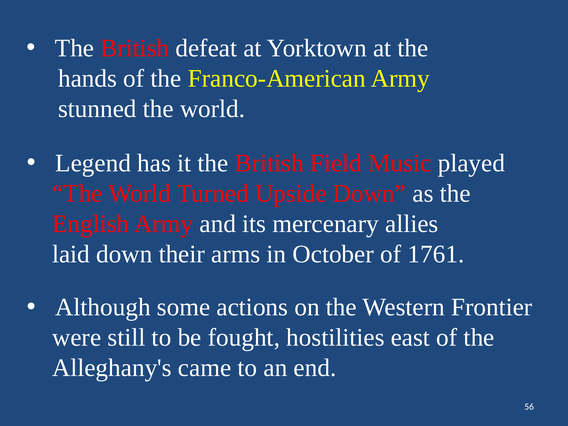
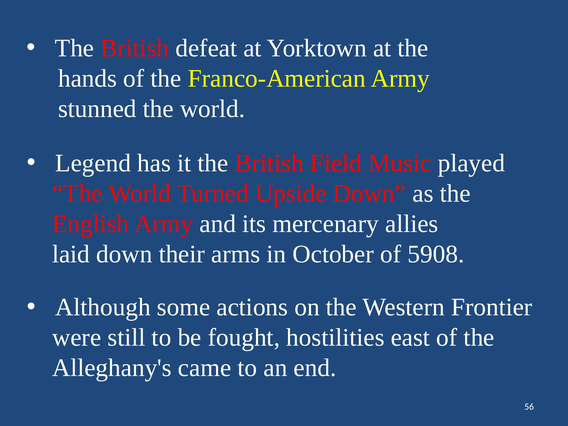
1761: 1761 -> 5908 (436, 254)
